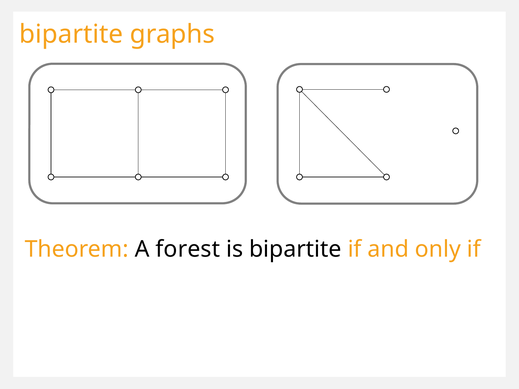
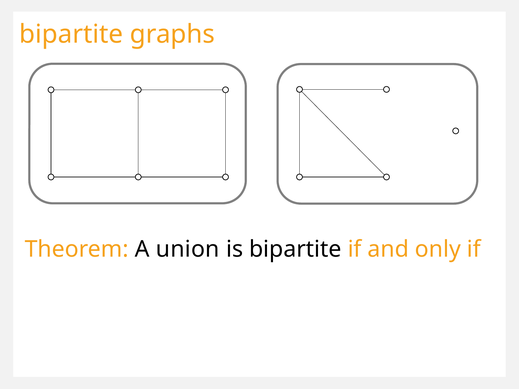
forest: forest -> union (188, 249)
